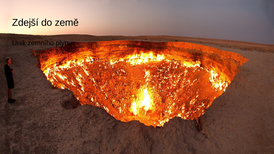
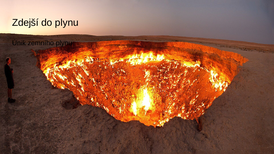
do země: země -> plynu (67, 23)
